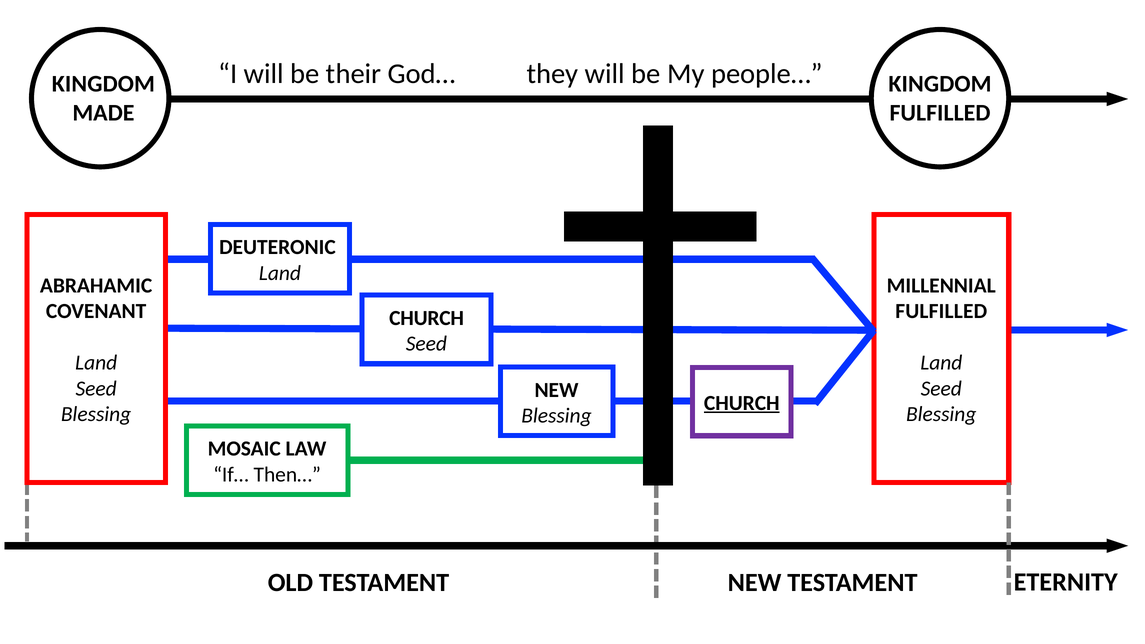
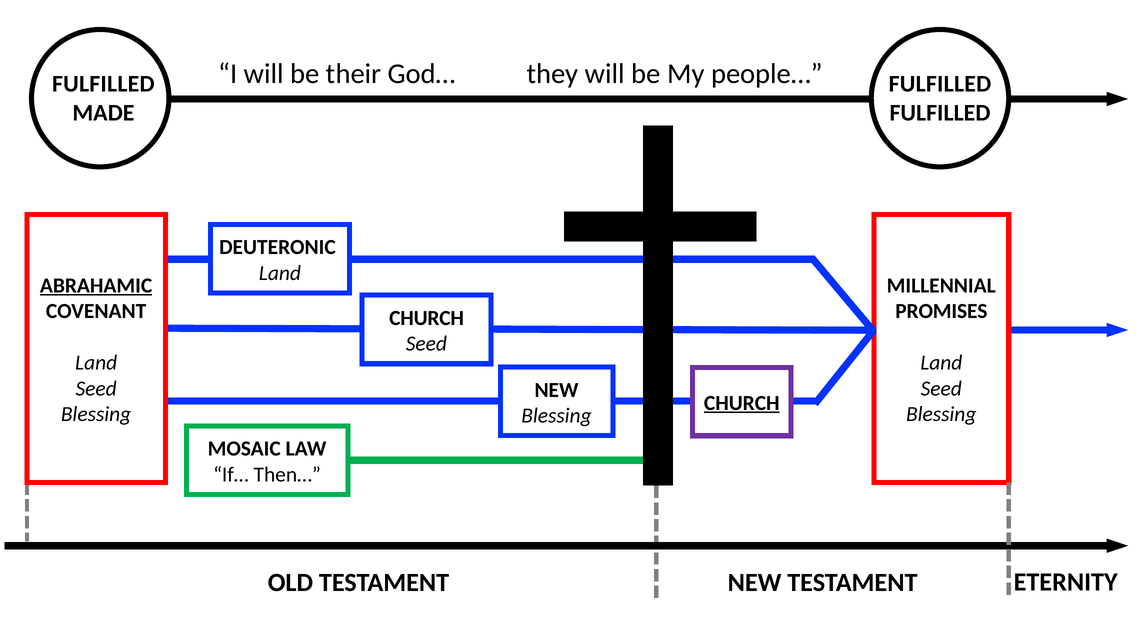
KINGDOM: KINGDOM -> FULFILLED (103, 84)
KINGDOM: KINGDOM -> FULFILLED (940, 84)
ABRAHAMIC underline: none -> present (96, 286)
FULFILLED: FULFILLED -> PROMISES (941, 311)
